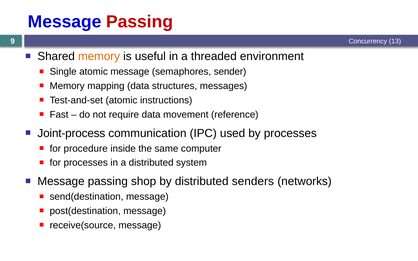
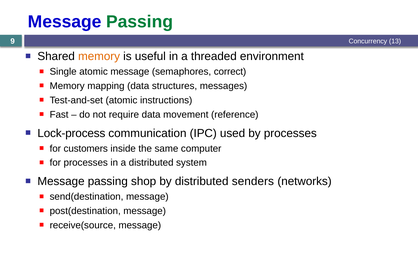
Passing colour: red -> green (140, 22)
sender: sender -> correct (230, 72)
Joint-process: Joint-process -> Lock-process (71, 133)
procedure: procedure -> customers (86, 149)
